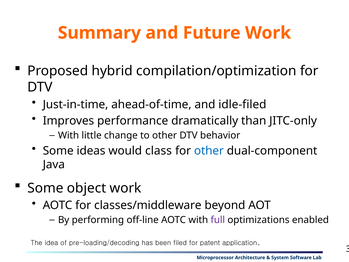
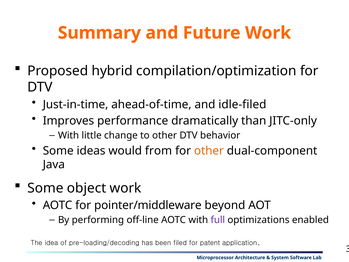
class: class -> from (159, 151)
other colour: blue -> orange (209, 151)
classes/middleware: classes/middleware -> pointer/middleware (148, 205)
